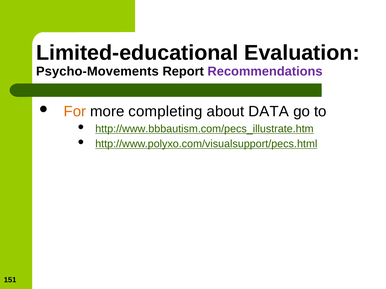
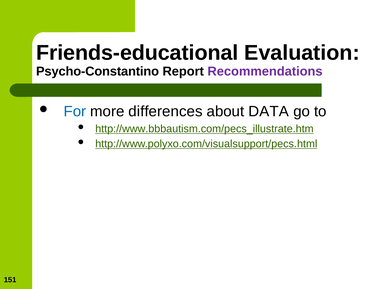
Limited-educational: Limited-educational -> Friends-educational (137, 53)
Psycho-Movements: Psycho-Movements -> Psycho-Constantino (98, 71)
For colour: orange -> blue (75, 112)
completing: completing -> differences (165, 112)
